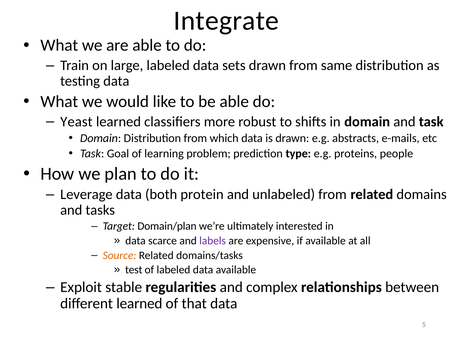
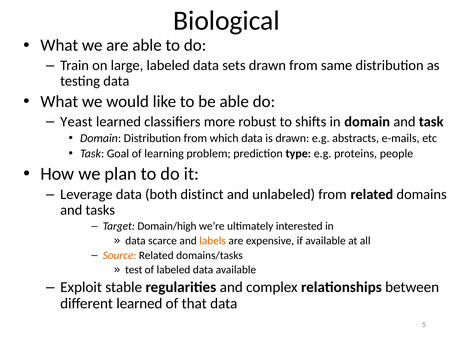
Integrate: Integrate -> Biological (226, 21)
protein: protein -> distinct (202, 194)
Domain/plan: Domain/plan -> Domain/high (167, 226)
labels colour: purple -> orange (213, 241)
